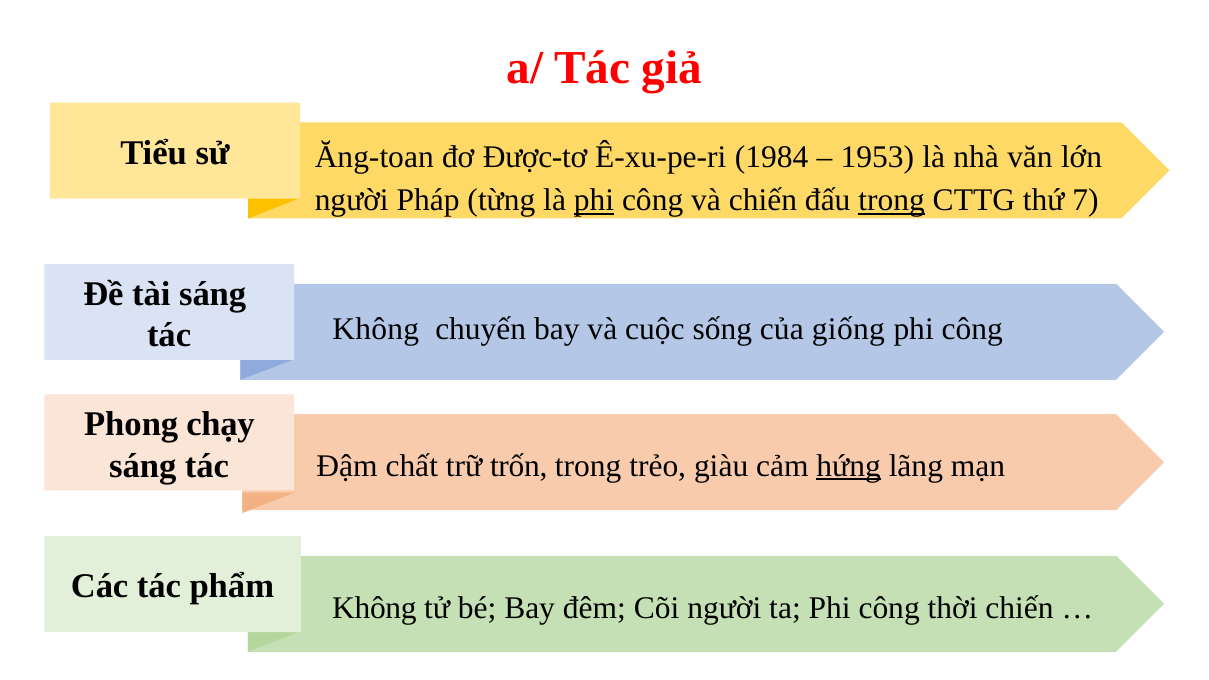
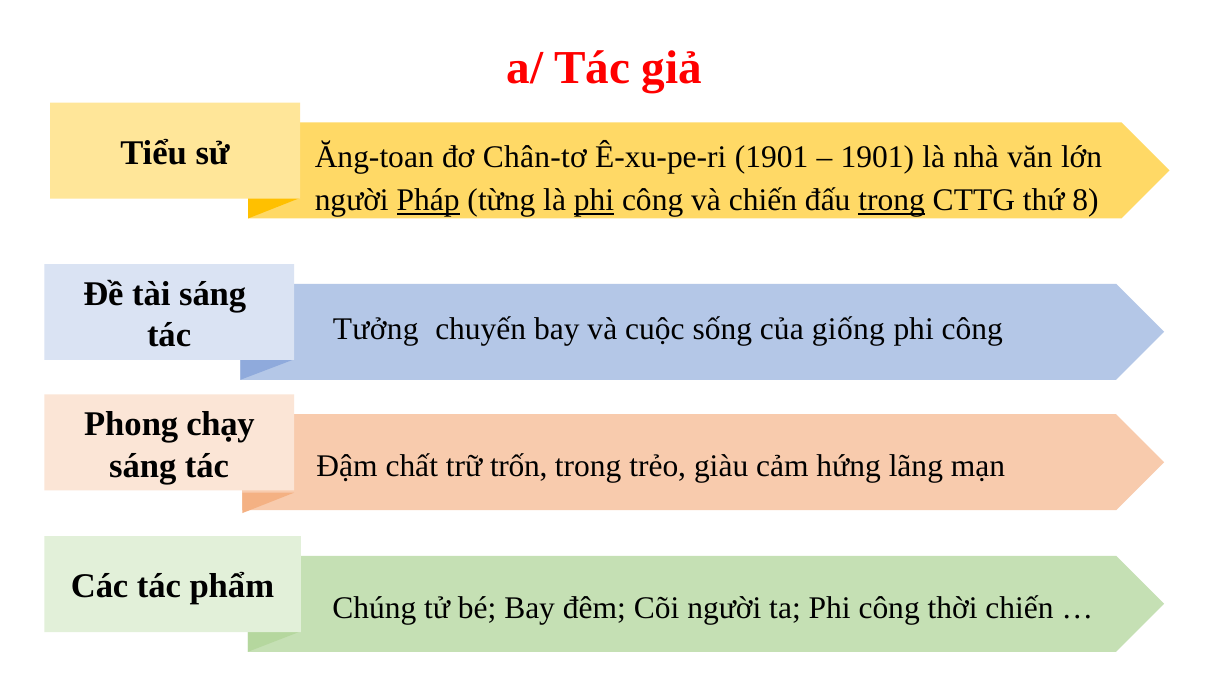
Được-tơ: Được-tơ -> Chân-tơ (535, 157)
Ê-xu-pe-ri 1984: 1984 -> 1901 (772, 157)
1953: 1953 -> 1901 (877, 157)
Pháp underline: none -> present (428, 200)
7: 7 -> 8 (1085, 200)
tác Không: Không -> Tưởng (376, 329)
hứng underline: present -> none (849, 466)
Không: Không -> Chúng (374, 608)
